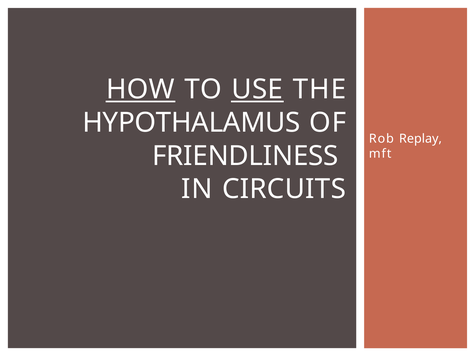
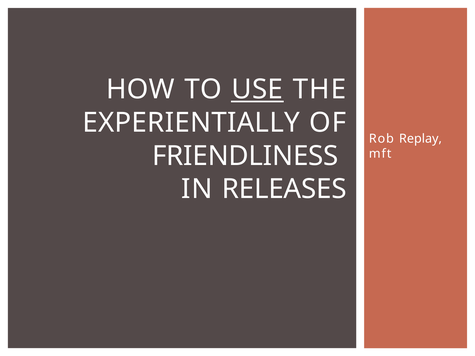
HOW underline: present -> none (140, 90)
HYPOTHALAMUS: HYPOTHALAMUS -> EXPERIENTIALLY (191, 123)
CIRCUITS: CIRCUITS -> RELEASES (284, 189)
